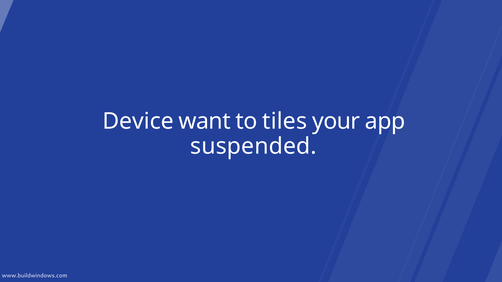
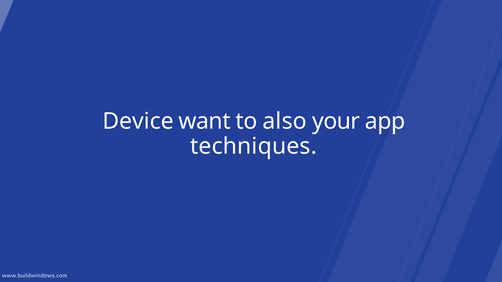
tiles: tiles -> also (285, 122)
suspended: suspended -> techniques (253, 146)
